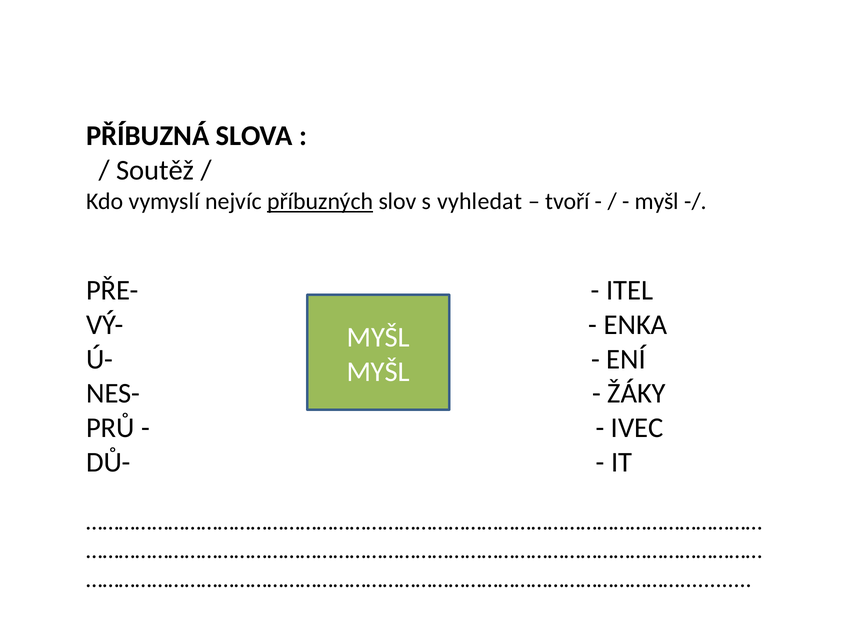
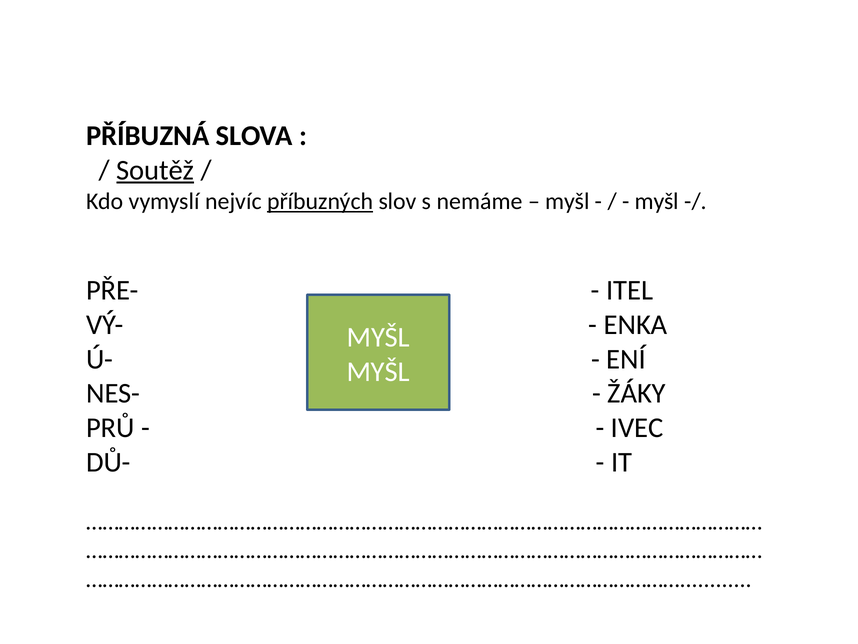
Soutěž underline: none -> present (155, 170)
vyhledat: vyhledat -> nemáme (480, 201)
tvoří: tvoří -> myšl (568, 201)
